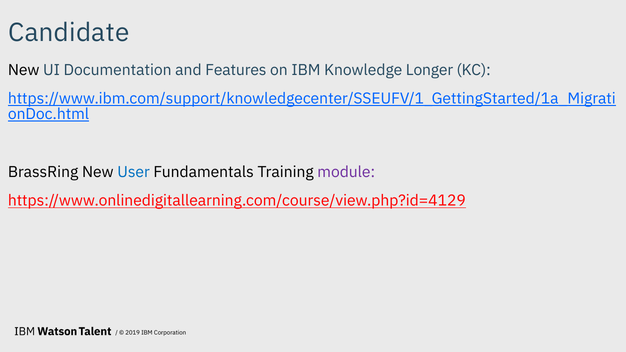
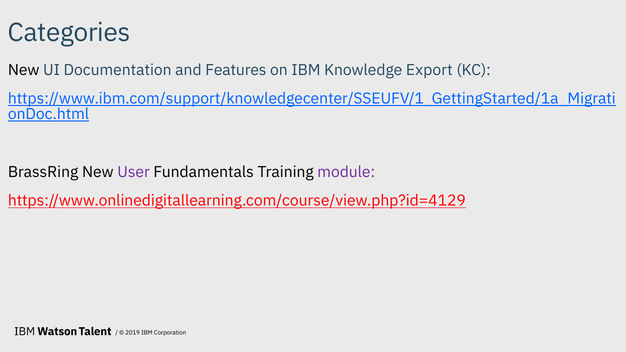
Candidate: Candidate -> Categories (69, 33)
Longer: Longer -> Export (429, 70)
User colour: blue -> purple (134, 172)
